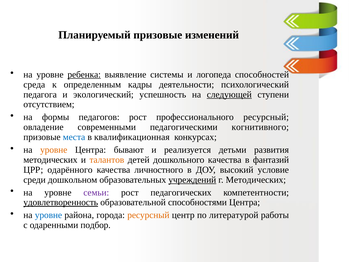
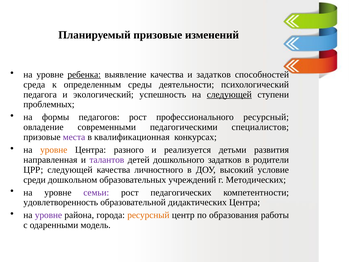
выявление системы: системы -> качества (167, 74)
и логопеда: логопеда -> задатков (214, 74)
кадры: кадры -> среды (140, 84)
отсутствием: отсутствием -> проблемных (49, 104)
когнитивного: когнитивного -> специалистов (260, 127)
места colour: blue -> purple (74, 137)
бывают: бывают -> разного (129, 150)
методических: методических -> направленная (50, 160)
талантов colour: orange -> purple (107, 160)
дошкольного качества: качества -> задатков (225, 160)
фантазий: фантазий -> родители (271, 160)
ЦРР одарённого: одарённого -> следующей (70, 170)
учреждений underline: present -> none (192, 180)
удовлетворенность underline: present -> none (61, 202)
способностями: способностями -> дидактических (197, 202)
уровне colour: blue -> purple (48, 215)
литературой: литературой -> образования (234, 215)
подбор: подбор -> модель (96, 225)
